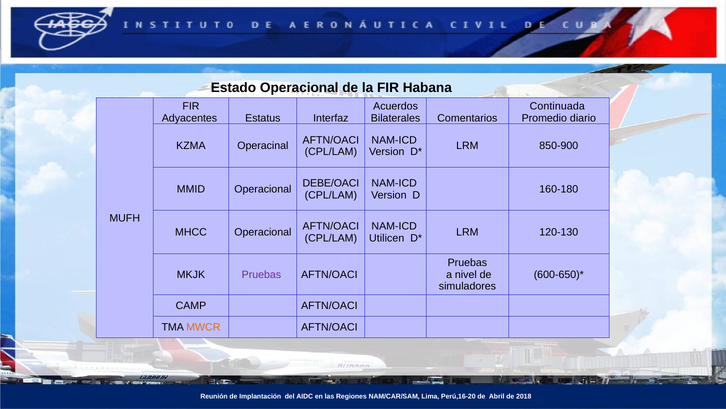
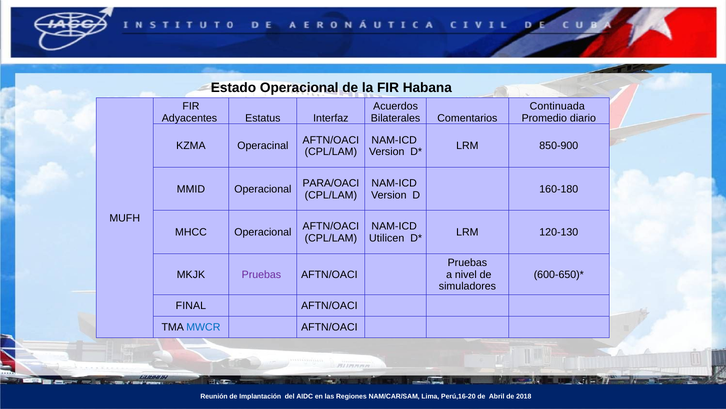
DEBE/OACI: DEBE/OACI -> PARA/OACI (331, 183)
CAMP: CAMP -> FINAL (191, 305)
MWCR colour: orange -> blue (203, 327)
